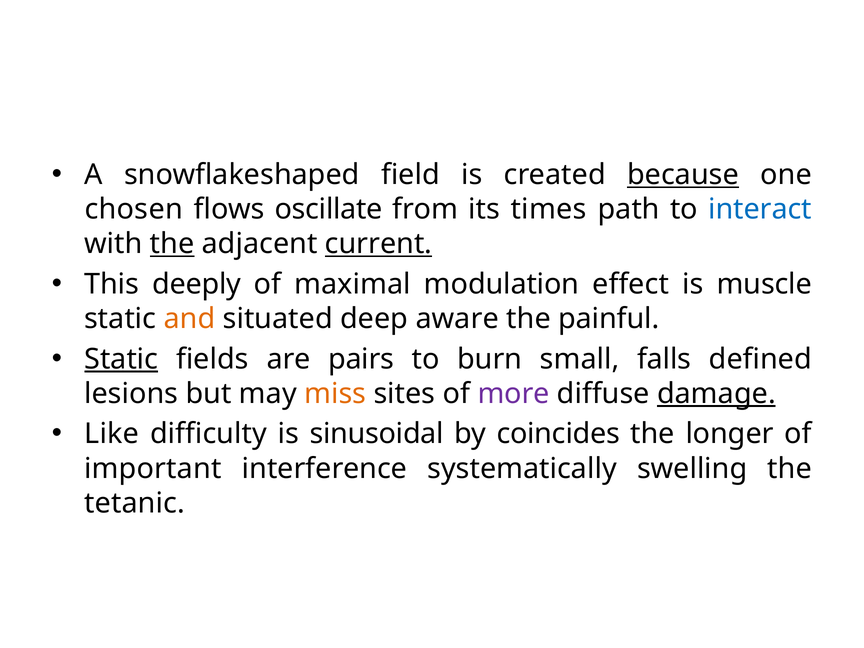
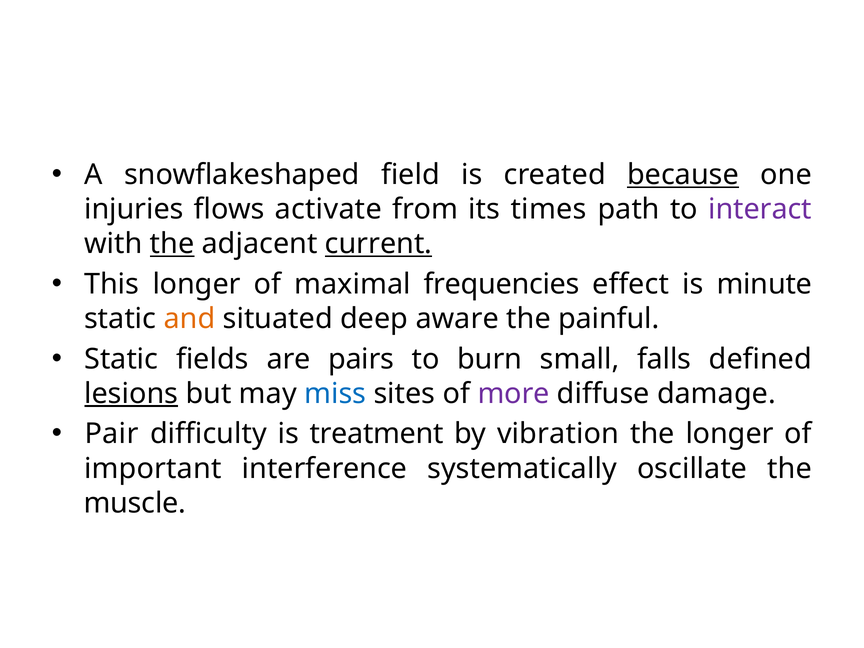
chosen: chosen -> injuries (134, 209)
oscillate: oscillate -> activate (328, 209)
interact colour: blue -> purple (760, 209)
This deeply: deeply -> longer (197, 284)
modulation: modulation -> frequencies (502, 284)
muscle: muscle -> minute (764, 284)
Static underline: present -> none (121, 359)
lesions underline: none -> present (131, 394)
miss colour: orange -> blue (335, 394)
damage underline: present -> none (716, 394)
Like: Like -> Pair (112, 434)
sinusoidal: sinusoidal -> treatment (377, 434)
coincides: coincides -> vibration (558, 434)
swelling: swelling -> oscillate (692, 469)
tetanic: tetanic -> muscle (135, 503)
